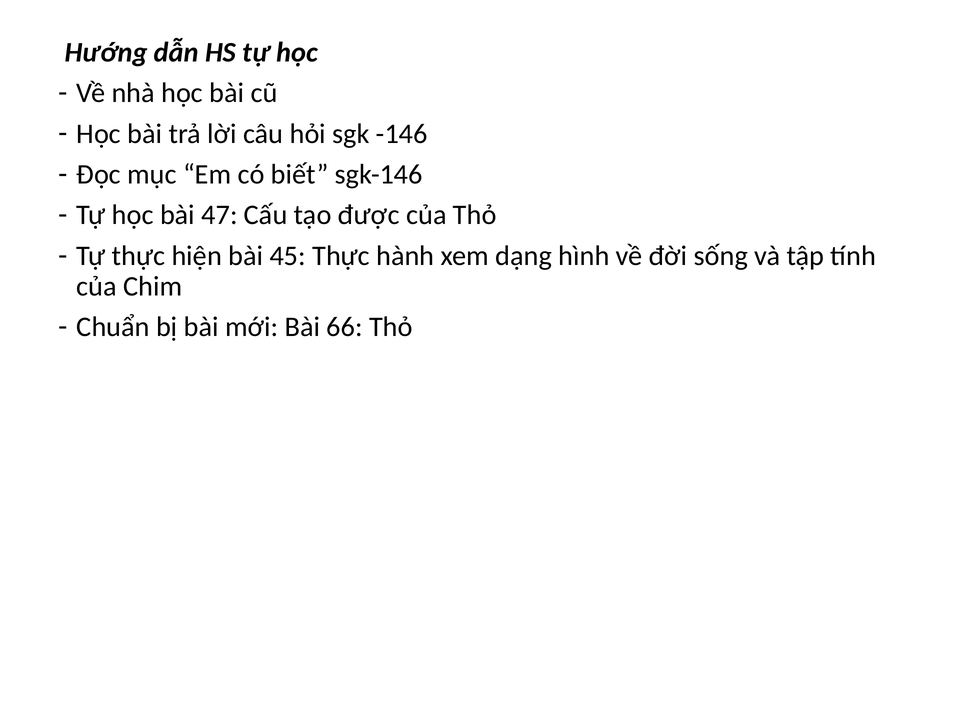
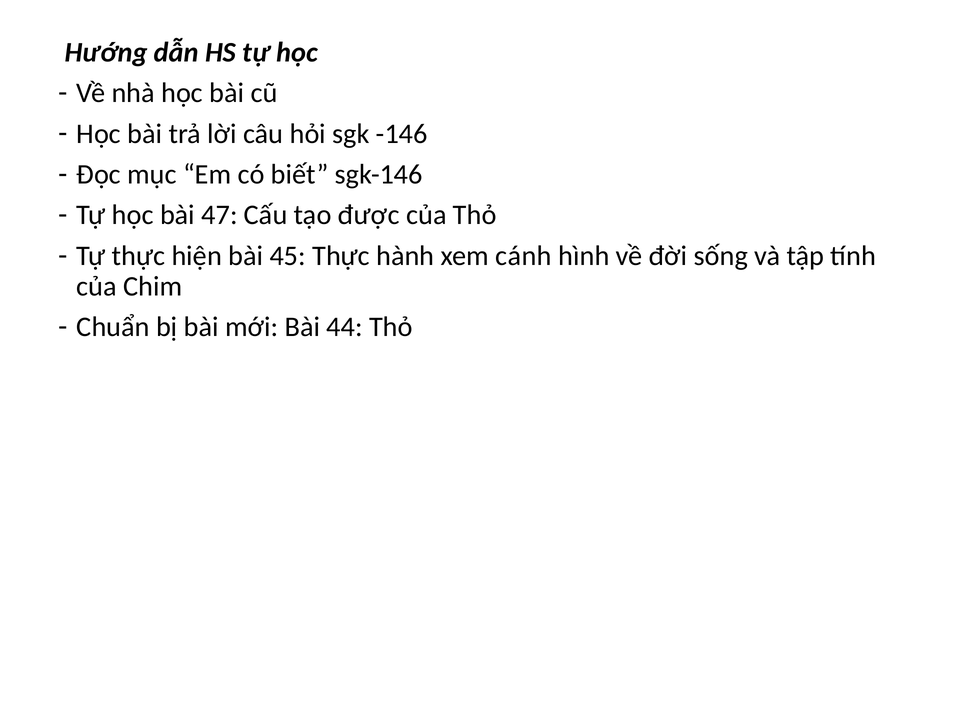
dạng: dạng -> cánh (524, 256)
66: 66 -> 44 (345, 327)
